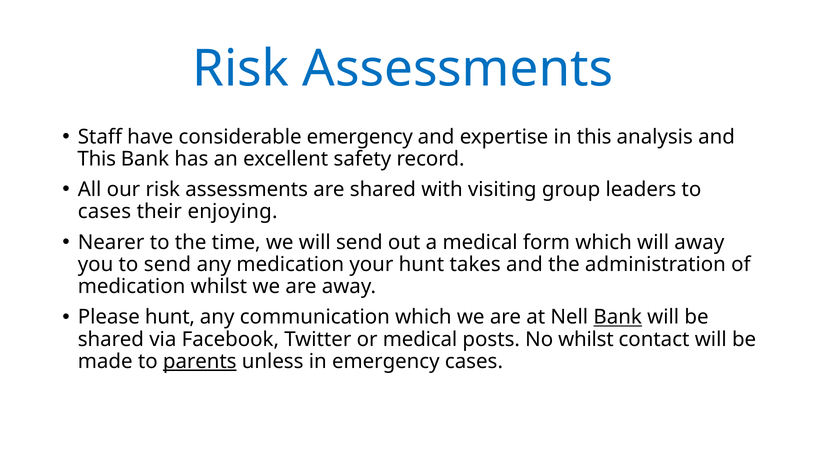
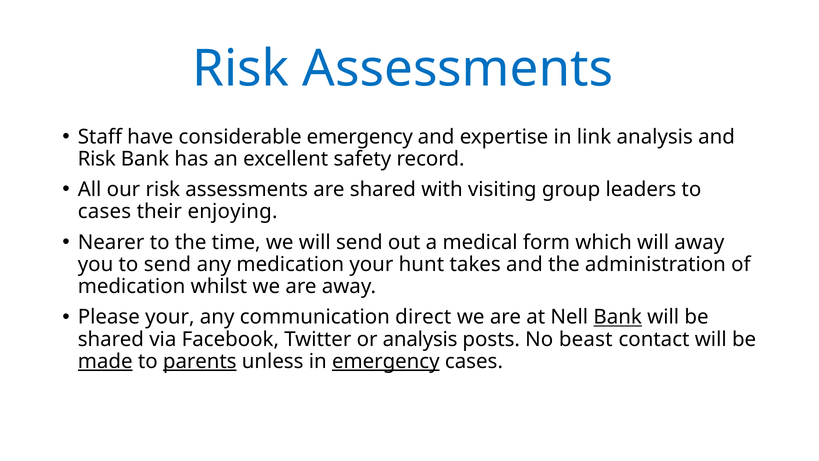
in this: this -> link (594, 137)
This: This -> Risk (97, 159)
Please hunt: hunt -> your (170, 317)
communication which: which -> direct (423, 317)
or medical: medical -> analysis (420, 339)
No whilst: whilst -> beast (586, 339)
made underline: none -> present (105, 361)
emergency underline: none -> present (386, 361)
